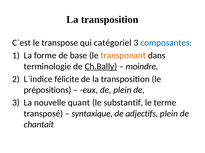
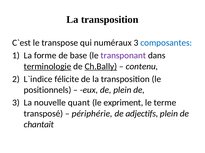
catégoriel: catégoriel -> numéraux (113, 43)
transponant colour: orange -> purple (123, 56)
terminologie underline: none -> present (48, 67)
moindre: moindre -> contenu (142, 67)
prépositions: prépositions -> positionnels (48, 90)
substantif: substantif -> expriment (123, 103)
syntaxique: syntaxique -> périphérie (92, 114)
